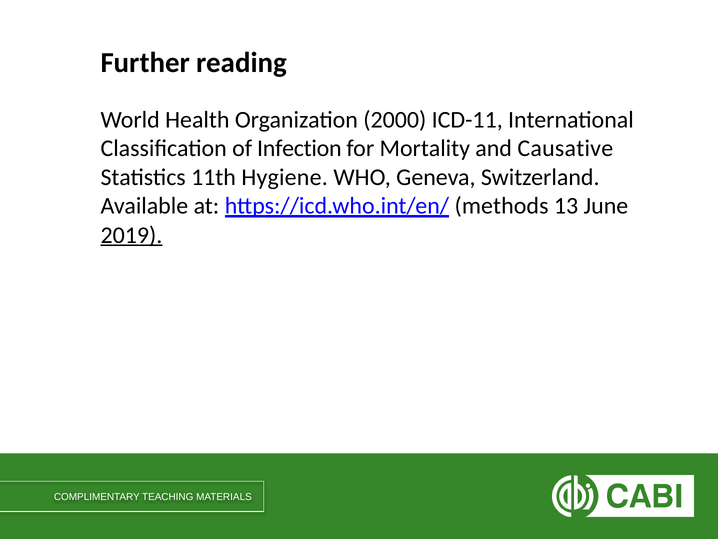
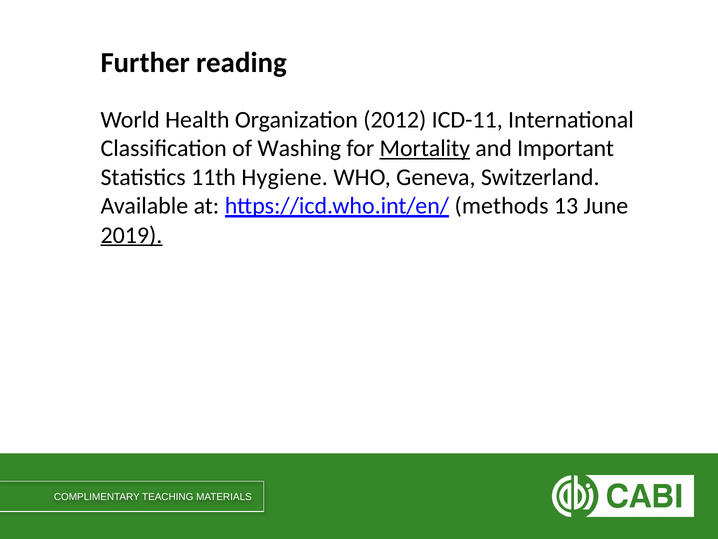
2000: 2000 -> 2012 (395, 120)
Infection: Infection -> Washing (299, 148)
Mortality underline: none -> present (425, 148)
Causative: Causative -> Important (566, 148)
